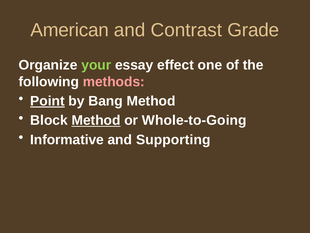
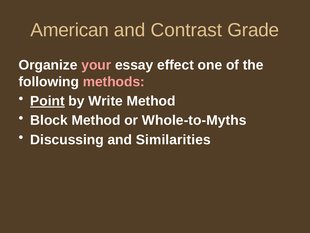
your colour: light green -> pink (96, 65)
Bang: Bang -> Write (106, 101)
Method underline: present -> none (96, 120)
Whole-to-Going: Whole-to-Going -> Whole-to-Myths (194, 120)
Informative: Informative -> Discussing (67, 139)
Supporting: Supporting -> Similarities (173, 139)
